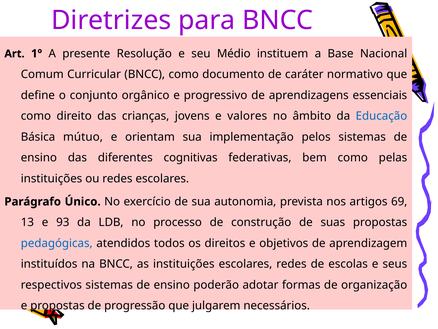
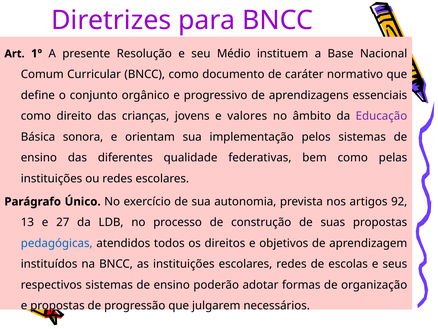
Educação colour: blue -> purple (381, 116)
mútuo: mútuo -> sonora (83, 137)
cognitivas: cognitivas -> qualidade (191, 157)
69: 69 -> 92 (399, 201)
93: 93 -> 27 (63, 222)
